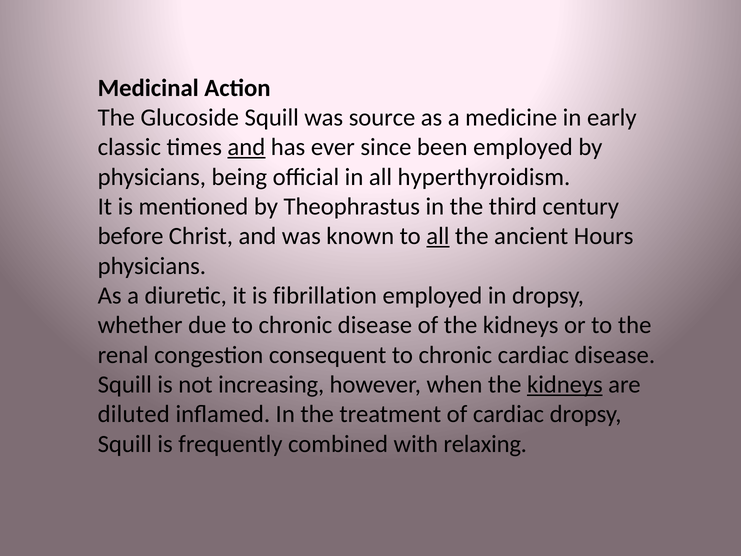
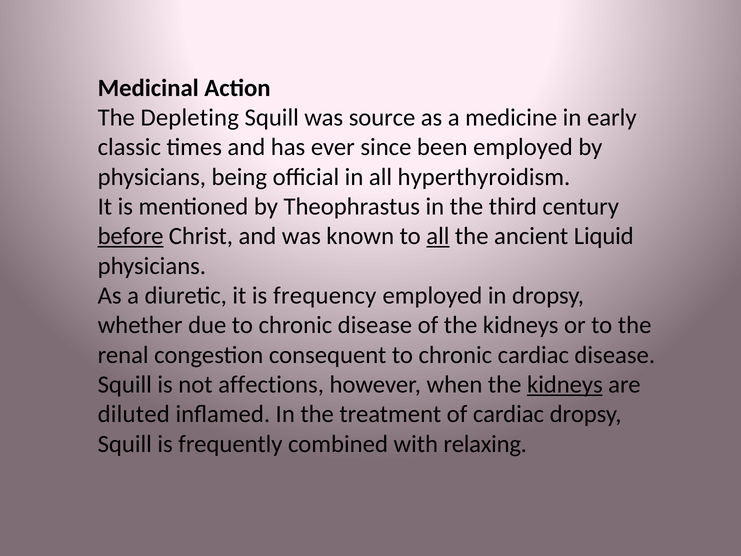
Glucoside: Glucoside -> Depleting (190, 118)
and underline: present -> none (246, 147)
before underline: none -> present (131, 236)
Hours: Hours -> Liquid (604, 236)
fibrillation: fibrillation -> frequency (325, 295)
increasing: increasing -> affections (271, 384)
